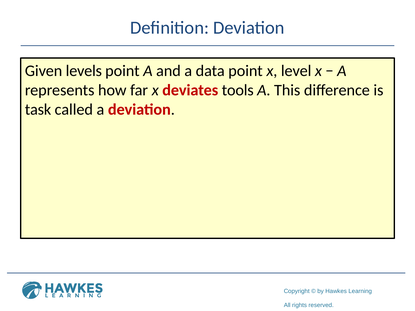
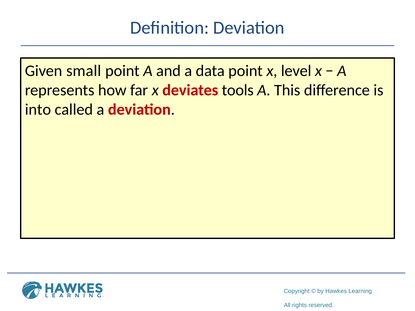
levels: levels -> small (84, 71)
task: task -> into (38, 110)
